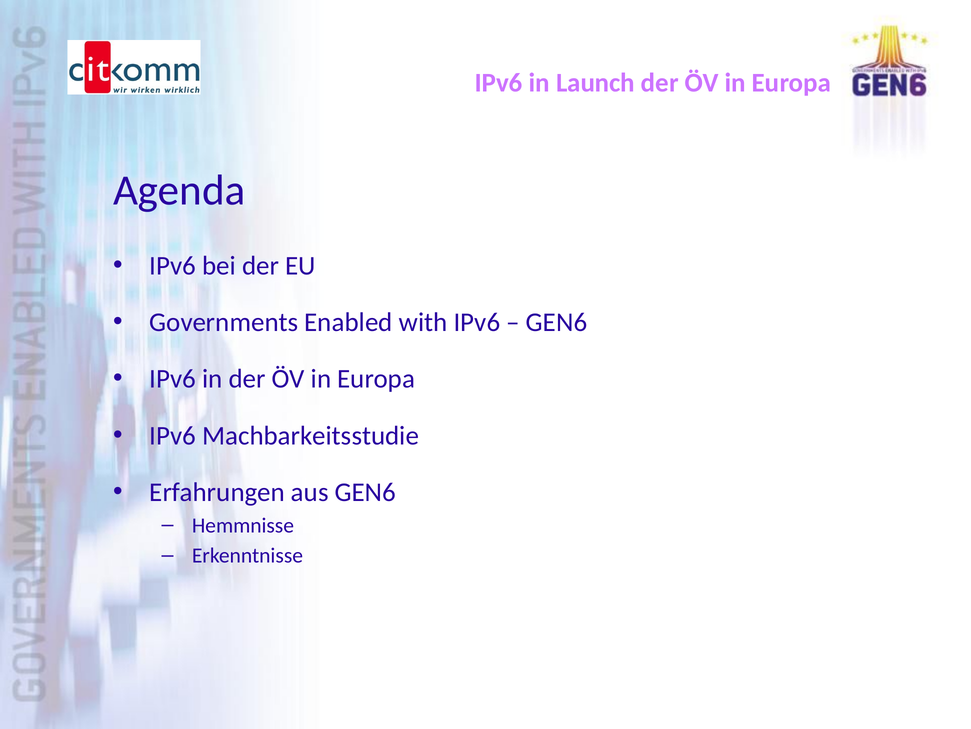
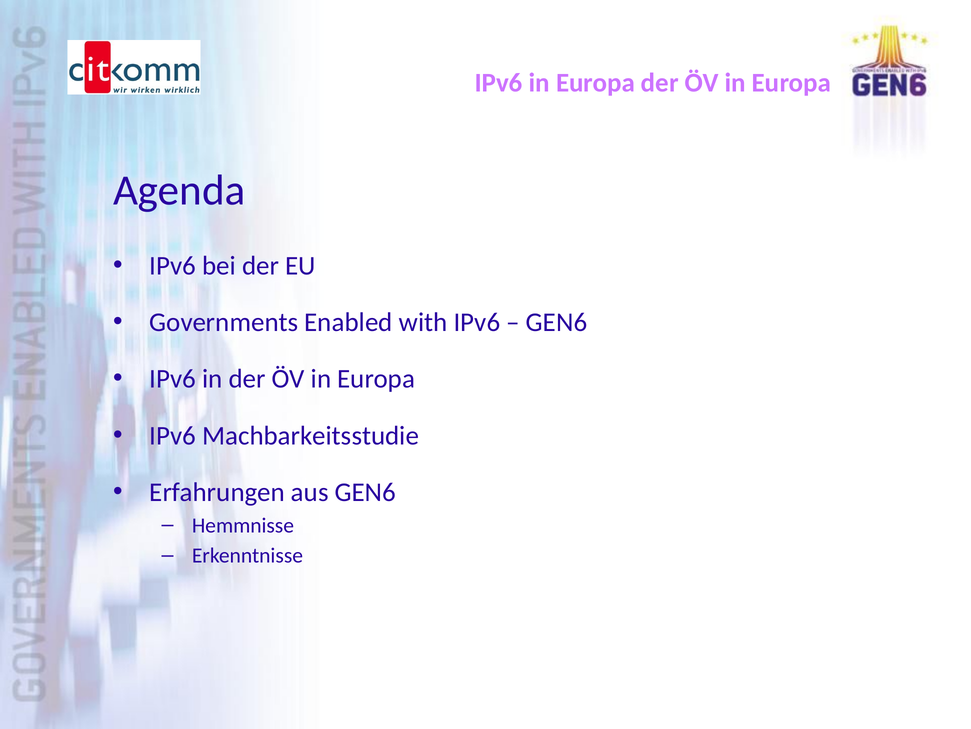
IPv6 in Launch: Launch -> Europa (596, 83)
